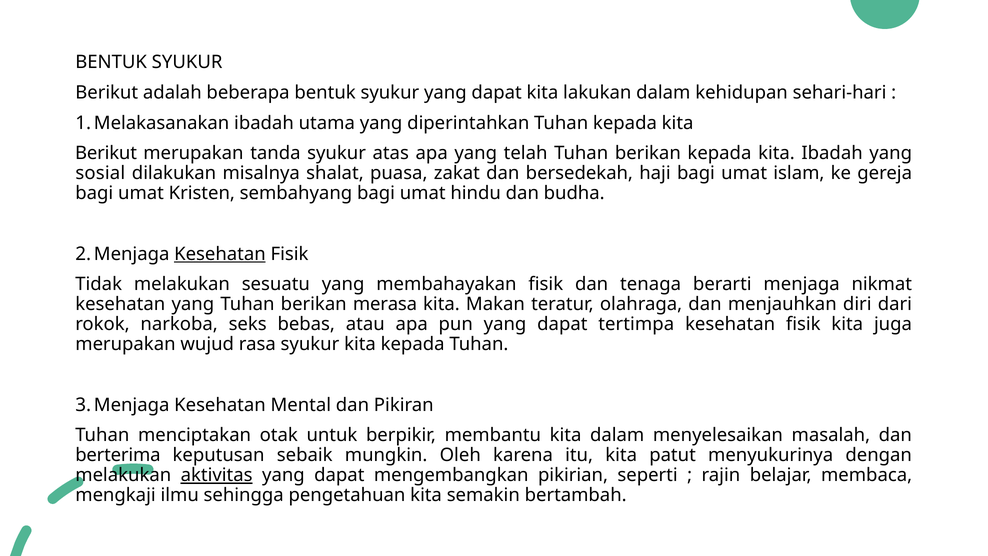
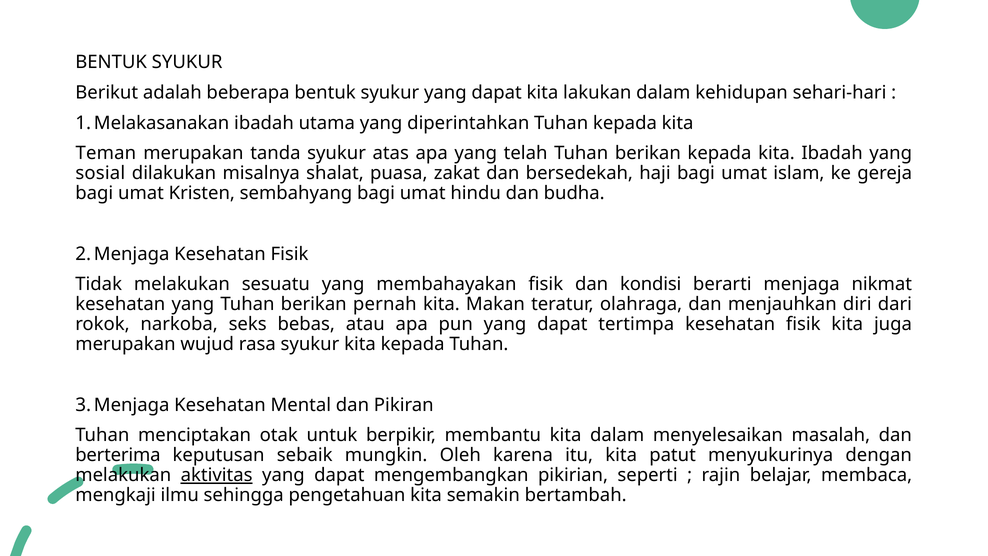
Berikut: Berikut -> Teman (106, 153)
Kesehatan underline: present -> none (220, 254)
tenaga: tenaga -> kondisi (651, 284)
merasa: merasa -> pernah (385, 304)
